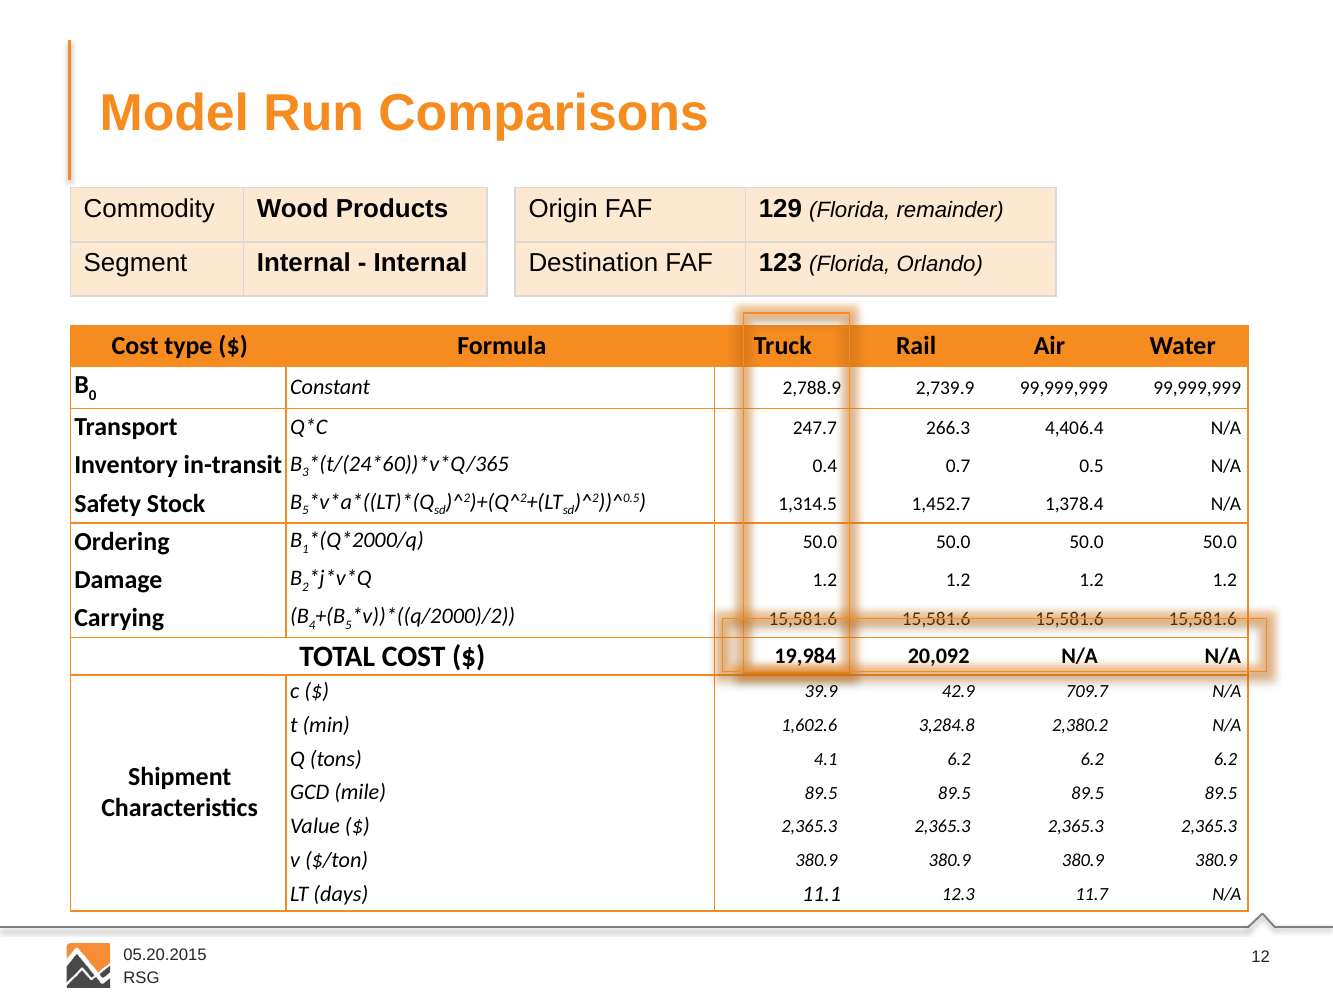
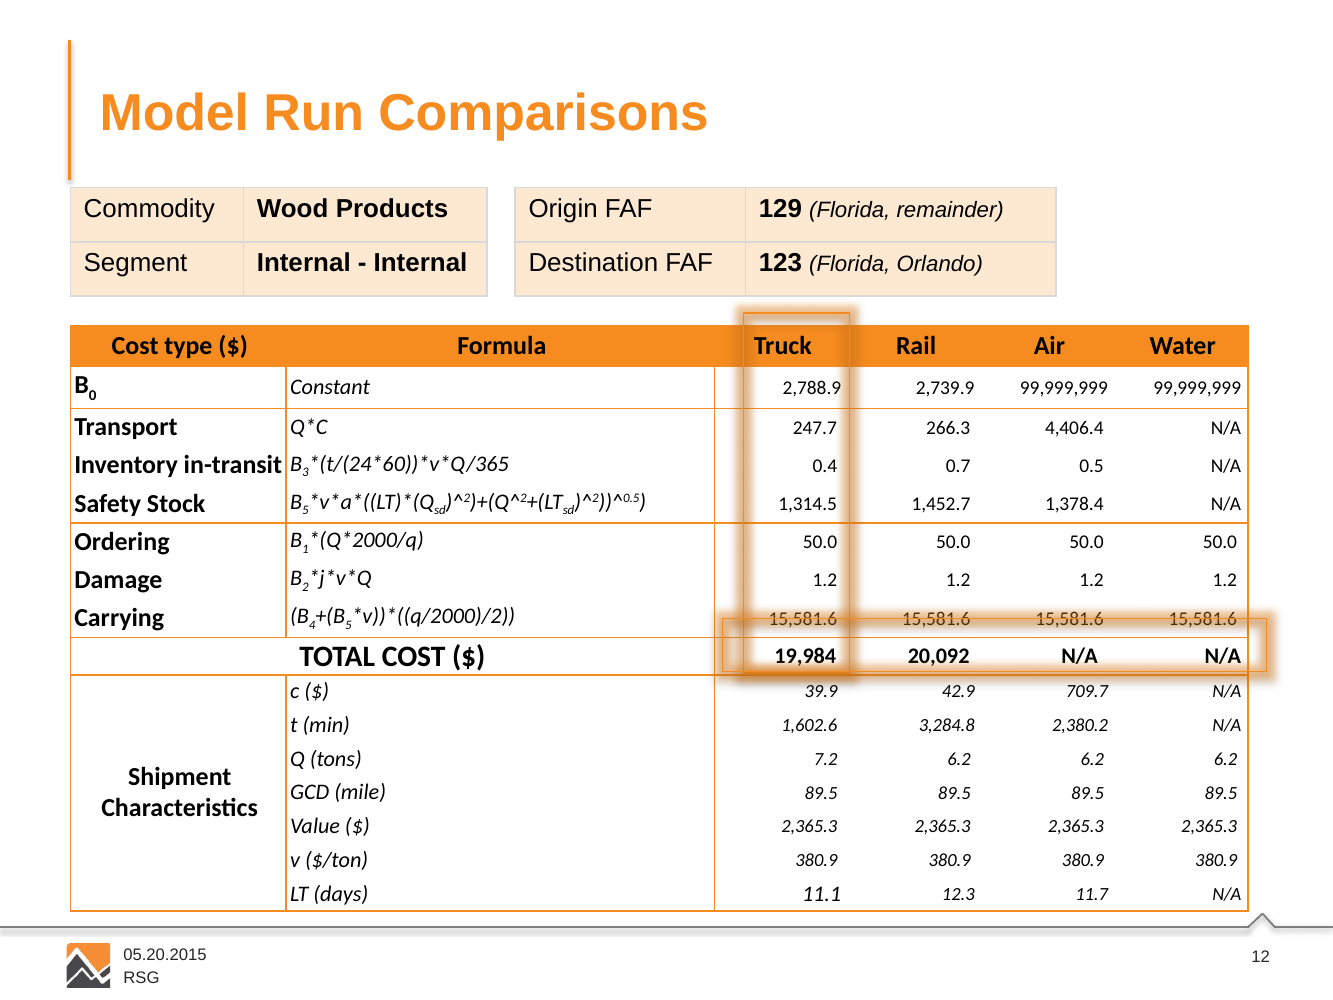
4.1: 4.1 -> 7.2 (826, 759)
